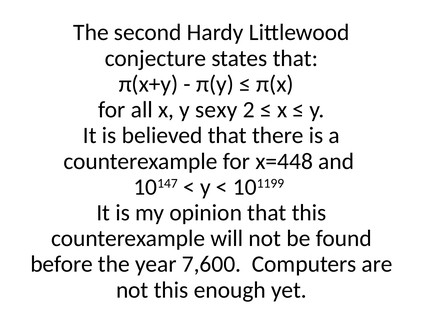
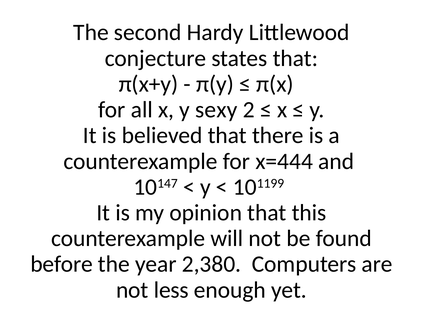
x=448: x=448 -> x=444 (284, 161)
7,600: 7,600 -> 2,380 (212, 264)
not this: this -> less (171, 290)
